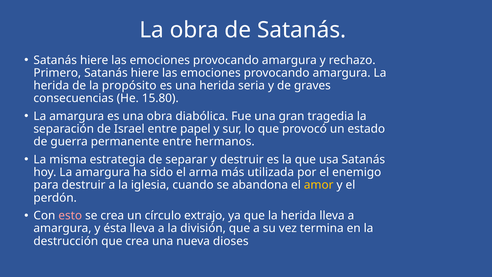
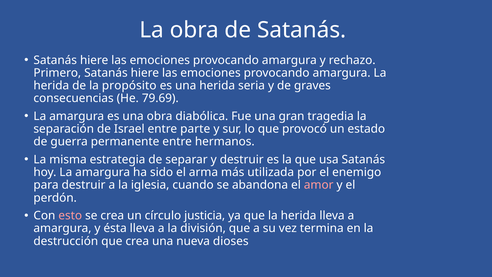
15.80: 15.80 -> 79.69 (160, 98)
papel: papel -> parte (195, 129)
amor colour: yellow -> pink (319, 185)
extrajo: extrajo -> justicia (205, 215)
